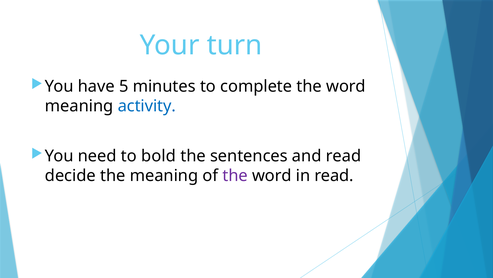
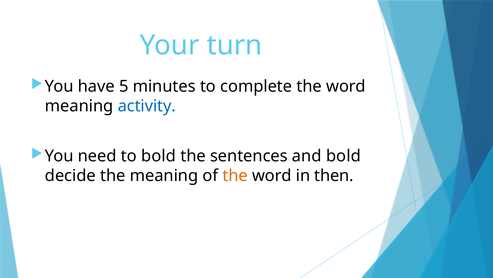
and read: read -> bold (343, 156)
the colour: purple -> orange (235, 175)
in read: read -> then (334, 175)
